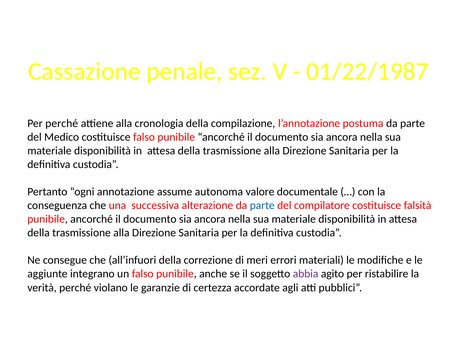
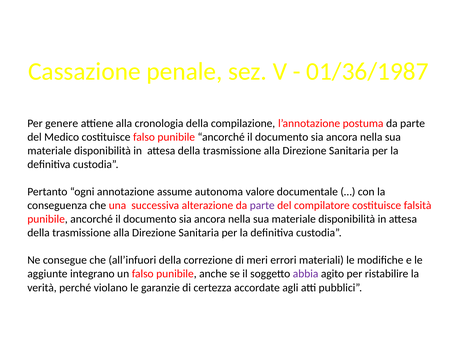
01/22/1987: 01/22/1987 -> 01/36/1987 (367, 72)
Per perché: perché -> genere (62, 124)
parte colour: blue -> purple (262, 206)
